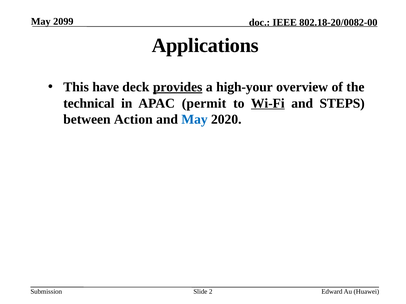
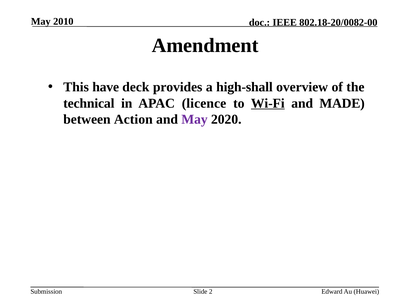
2099: 2099 -> 2010 (63, 22)
Applications: Applications -> Amendment (205, 45)
provides underline: present -> none (178, 87)
high-your: high-your -> high-shall (244, 87)
permit: permit -> licence (204, 103)
STEPS: STEPS -> MADE (342, 103)
May colour: blue -> purple (195, 120)
